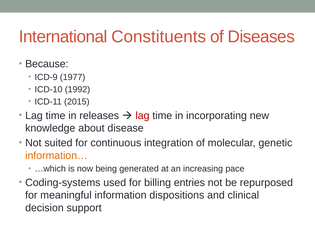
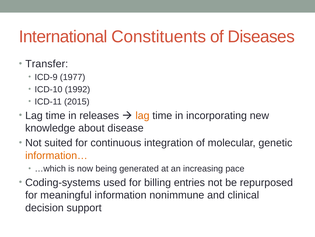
Because: Because -> Transfer (47, 64)
lag colour: red -> orange (142, 115)
dispositions: dispositions -> nonimmune (177, 195)
